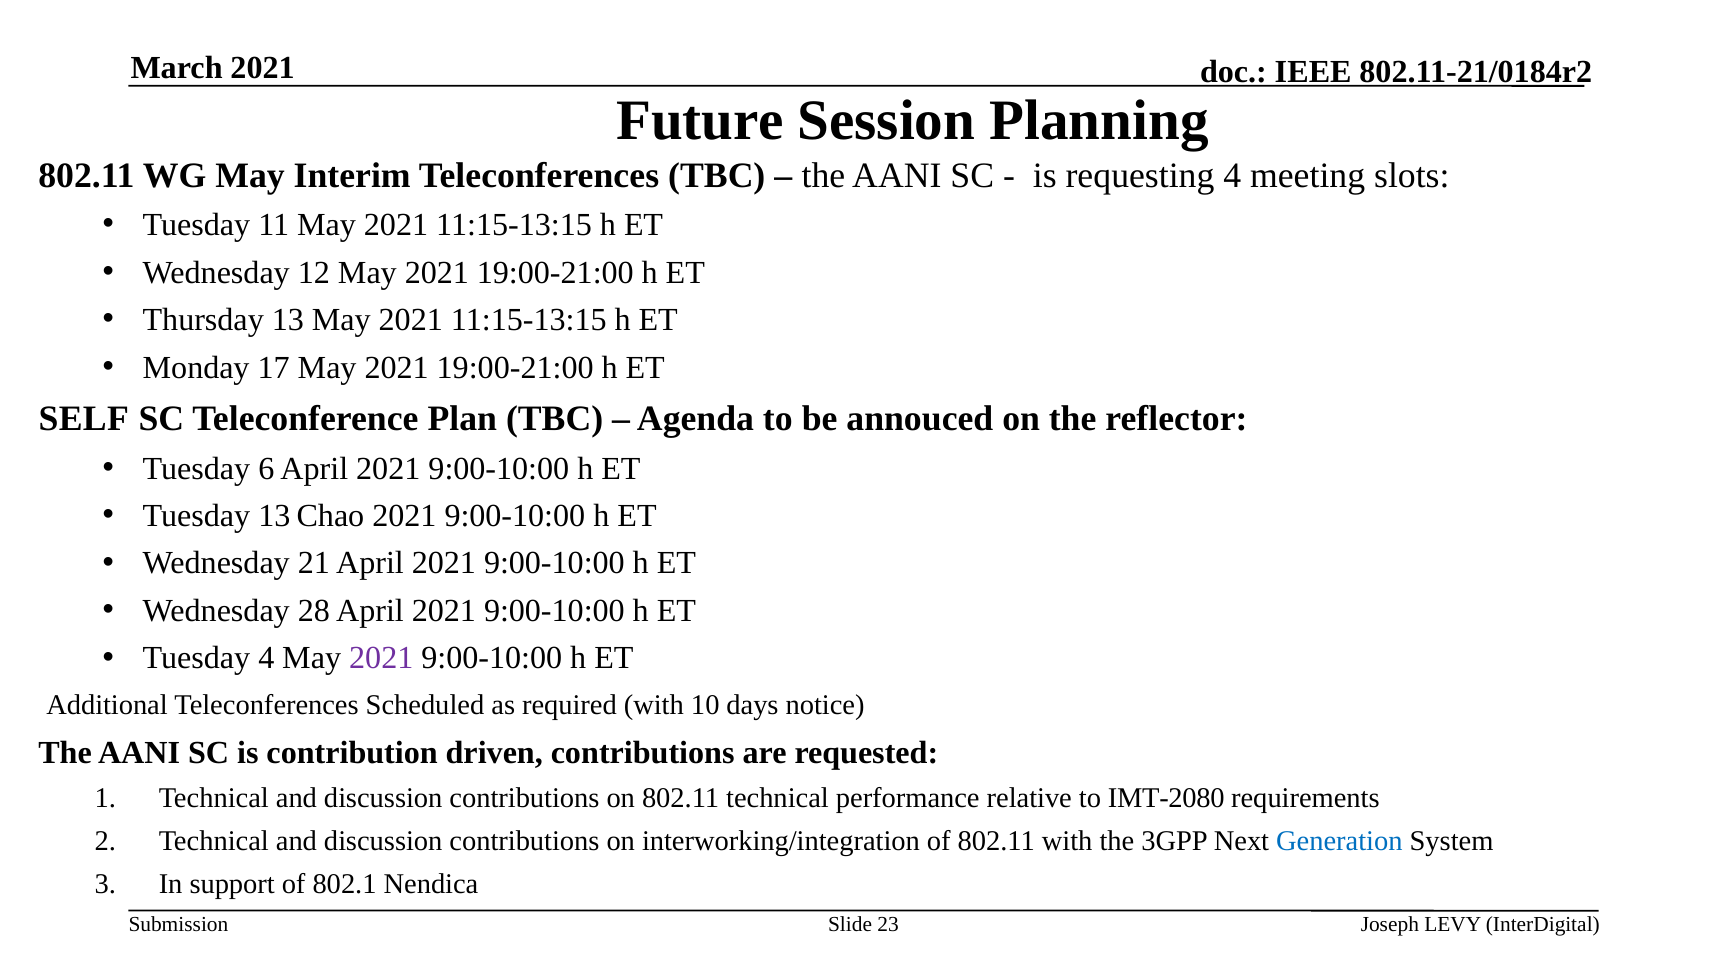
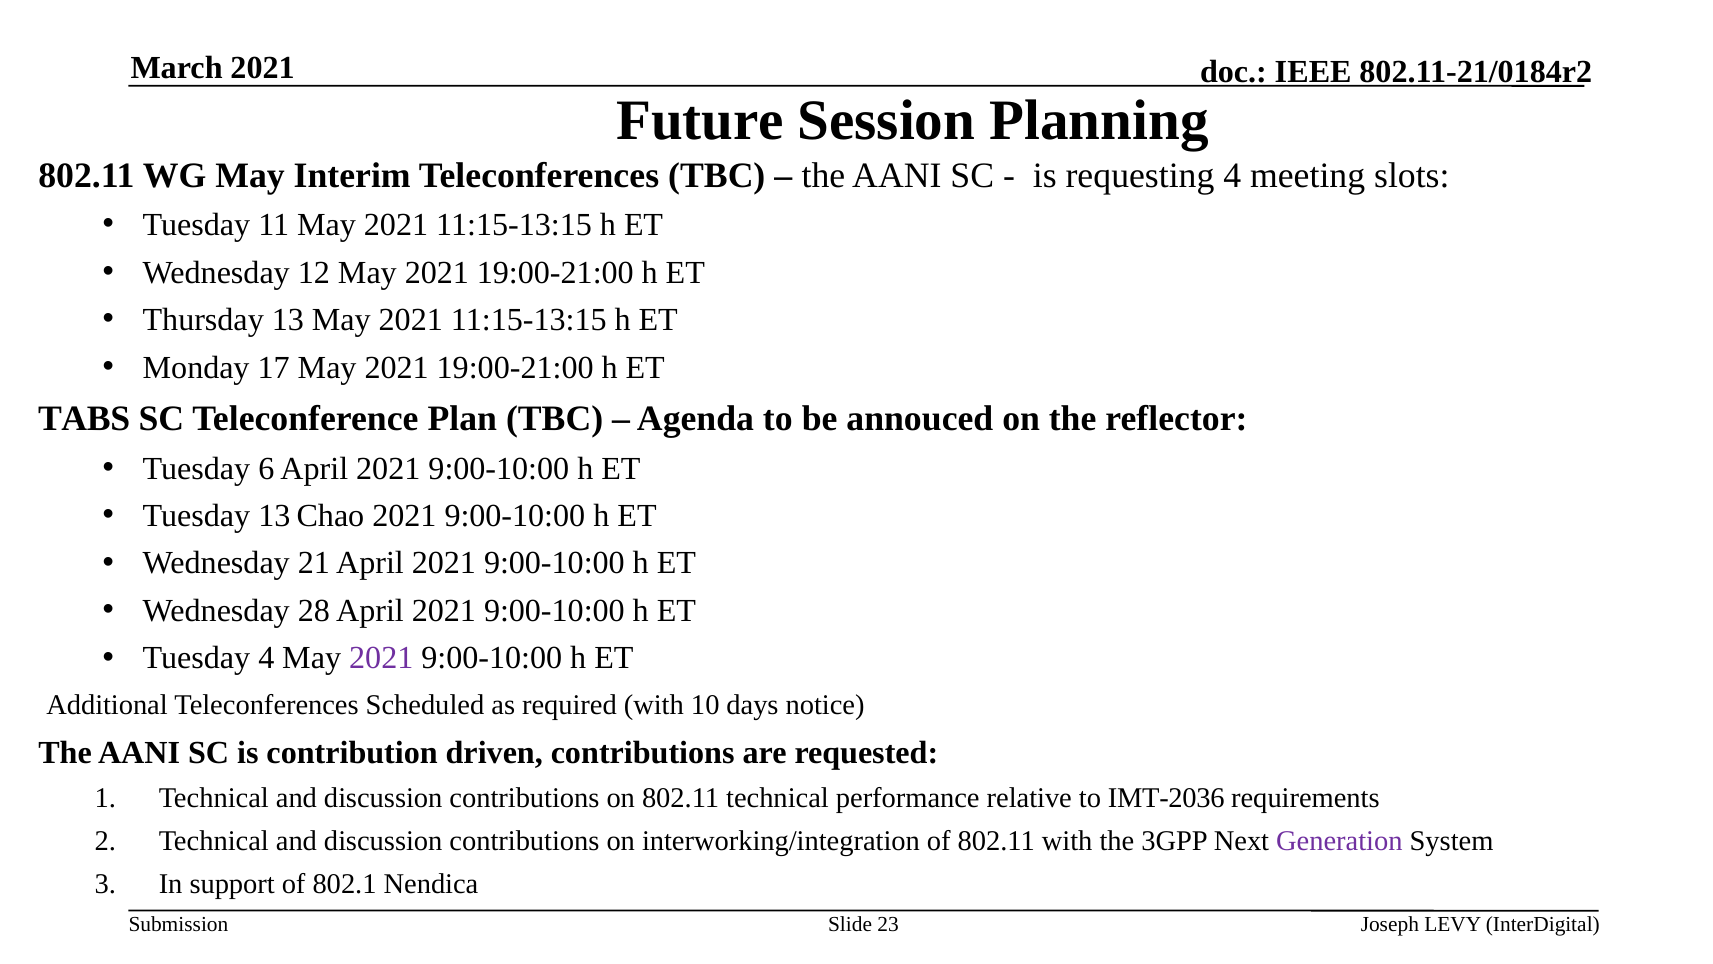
SELF: SELF -> TABS (84, 419)
IMT-2080: IMT-2080 -> IMT-2036 (1166, 797)
Generation colour: blue -> purple (1339, 840)
